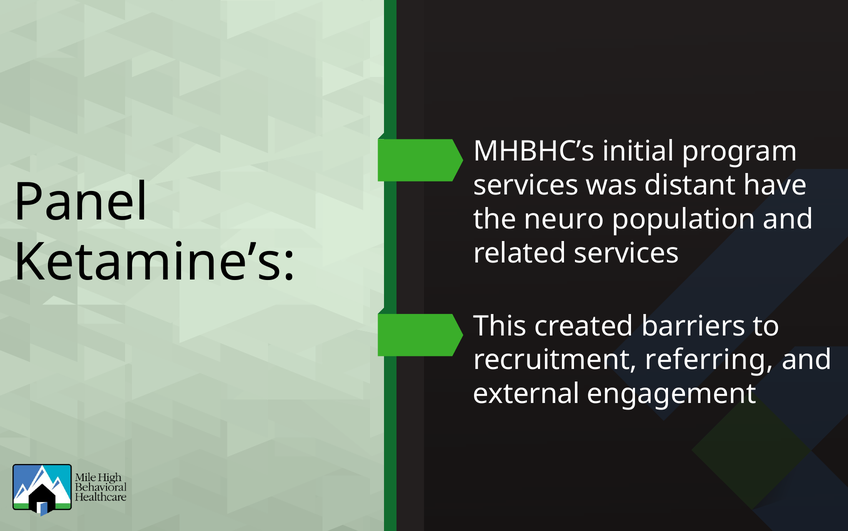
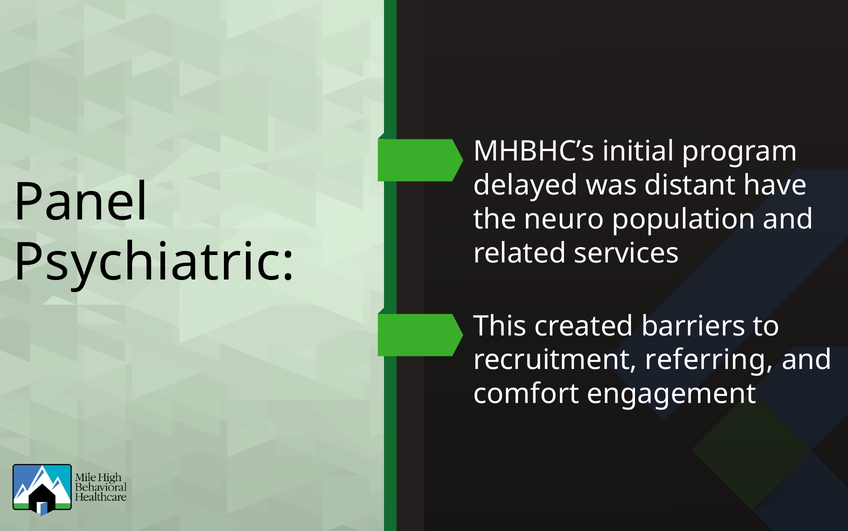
services: services -> delayed (526, 185)
Ketamineʼs: Ketamineʼs -> Psychiatric (154, 262)
external: external -> comfort (526, 394)
